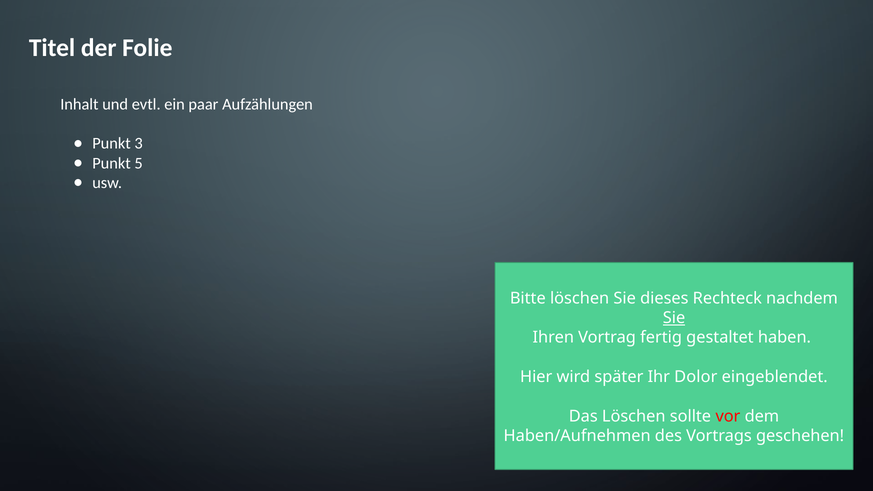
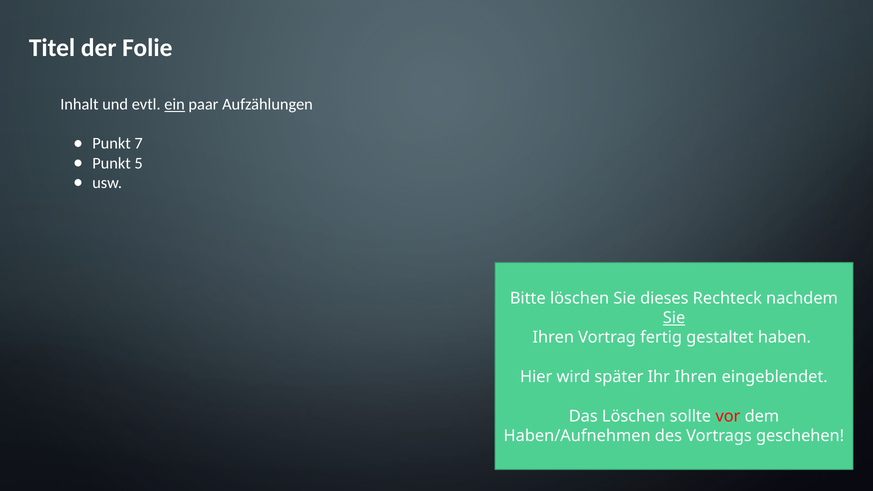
ein underline: none -> present (175, 104)
3: 3 -> 7 (139, 144)
Ihr Dolor: Dolor -> Ihren (696, 377)
